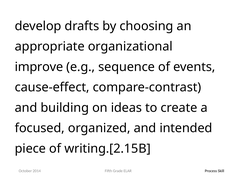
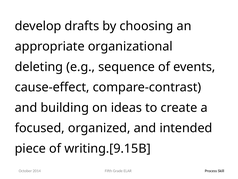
improve: improve -> deleting (39, 67)
writing.[2.15B: writing.[2.15B -> writing.[9.15B (108, 148)
